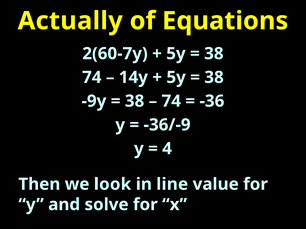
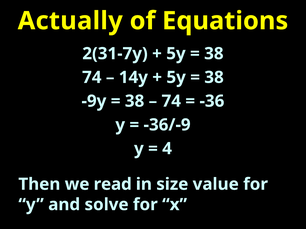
2(60-7y: 2(60-7y -> 2(31-7y (115, 54)
look: look -> read (113, 185)
line: line -> size (172, 185)
